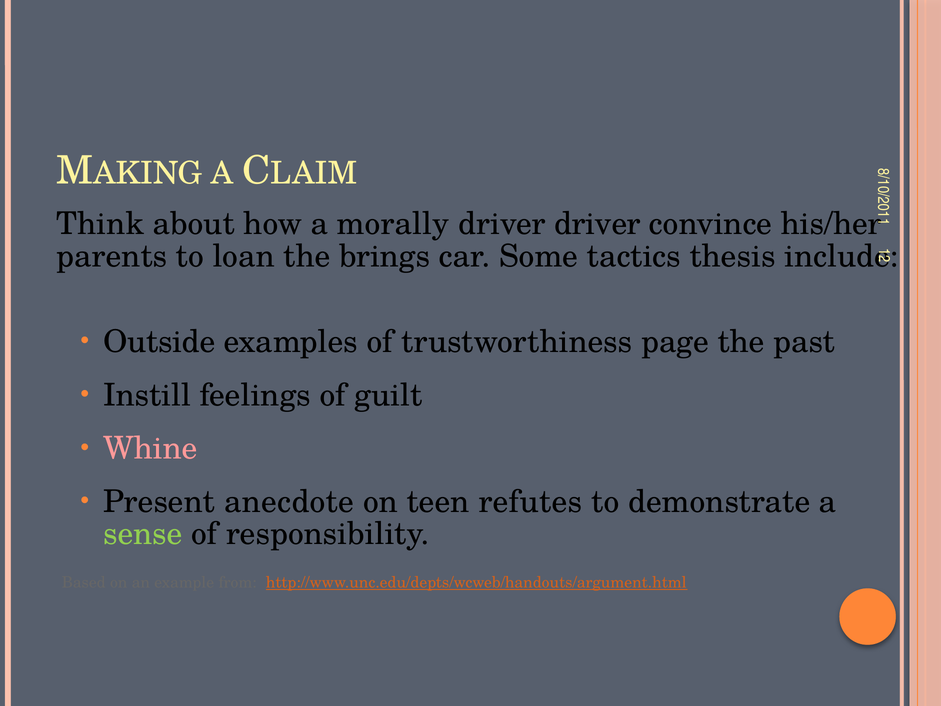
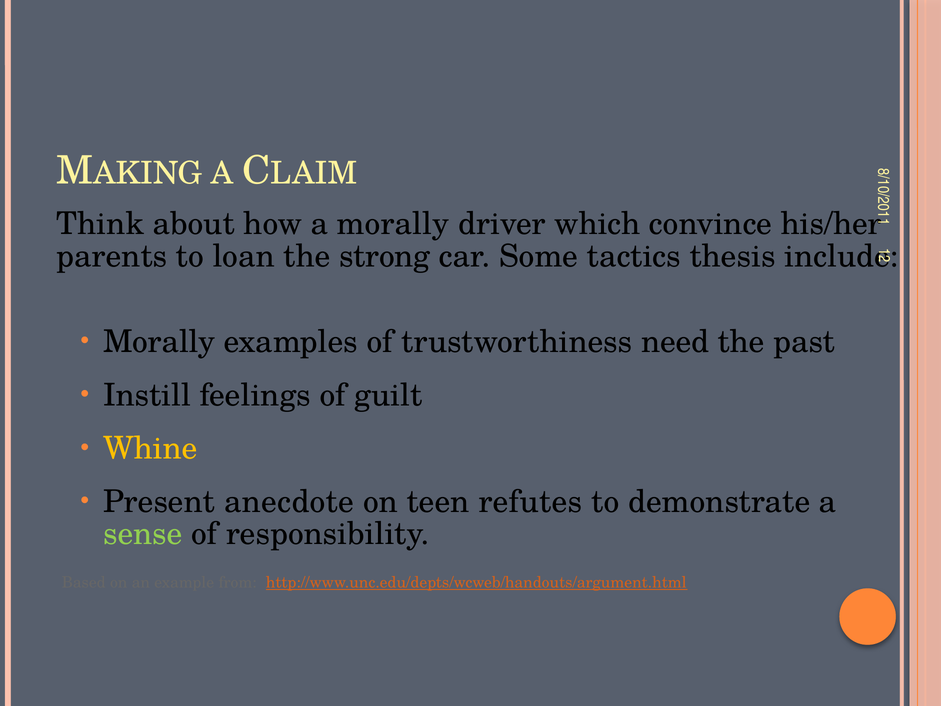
driver driver: driver -> which (597, 224)
brings: brings -> strong (385, 256)
Outside: Outside -> Morally (159, 342)
page: page -> need (675, 342)
Whine colour: pink -> yellow (150, 448)
